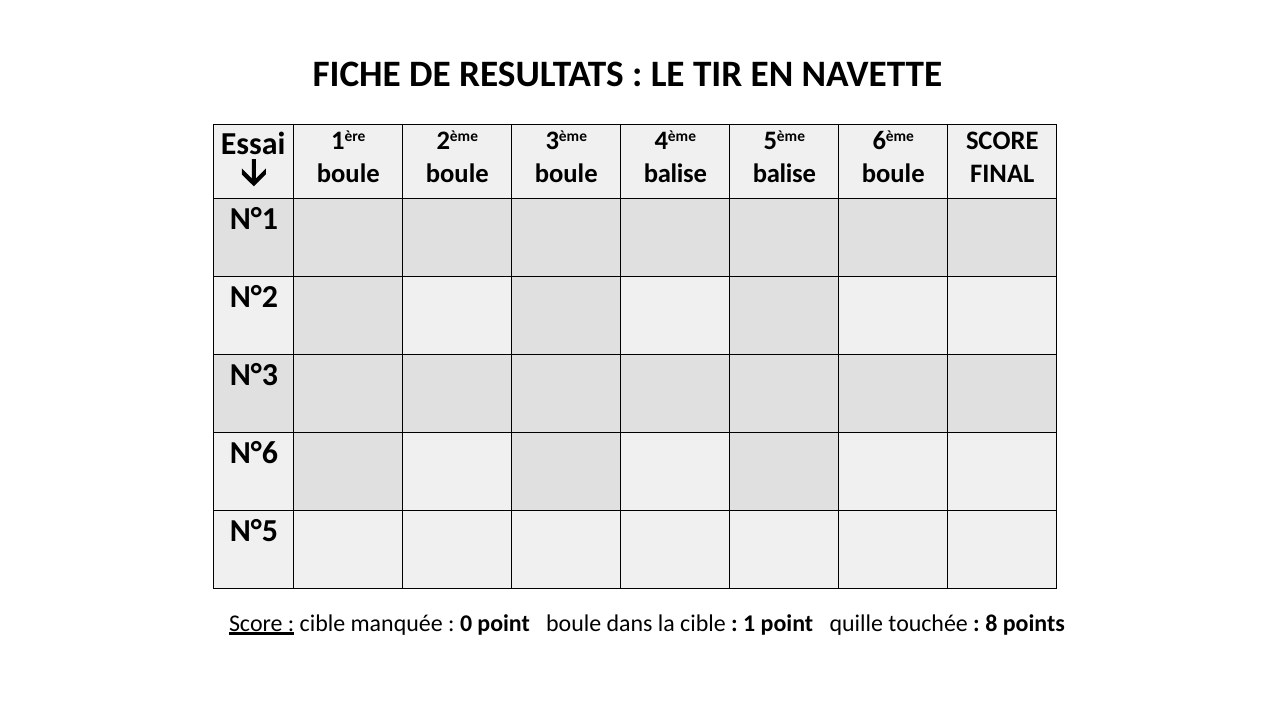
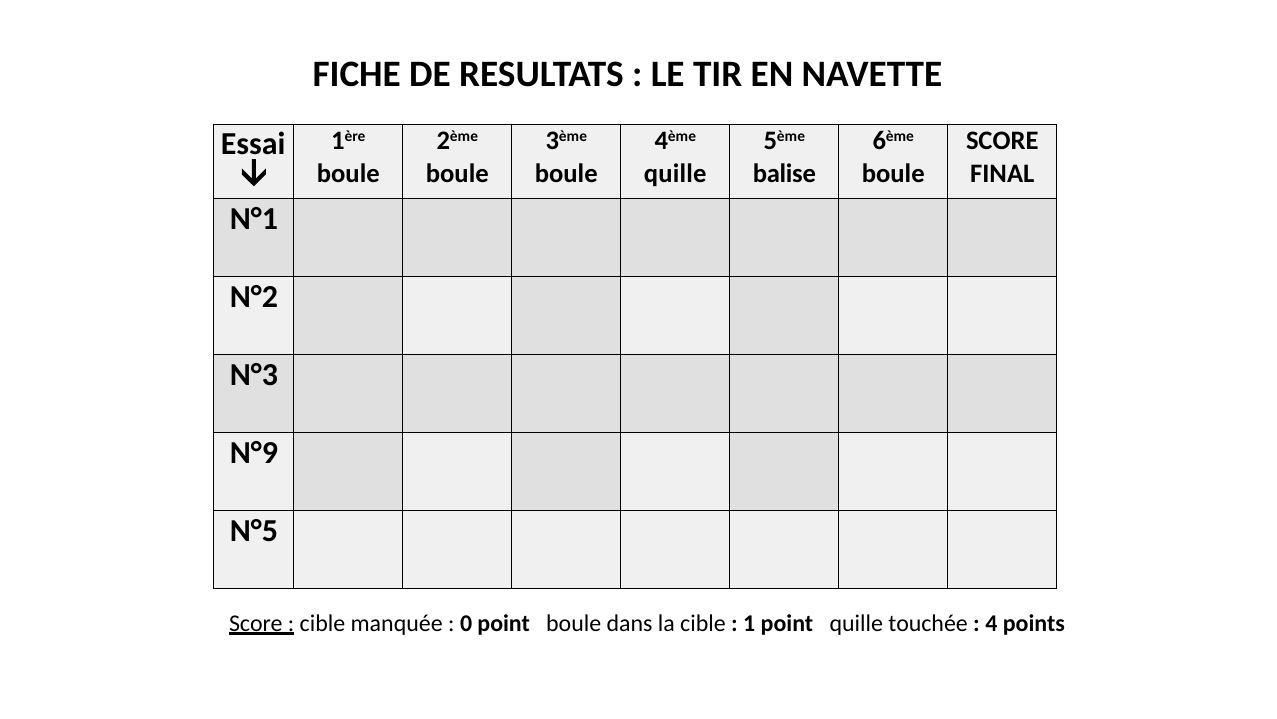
balise: balise -> quille (675, 173)
N°6: N°6 -> N°9 (254, 452)
8: 8 -> 4 (991, 623)
